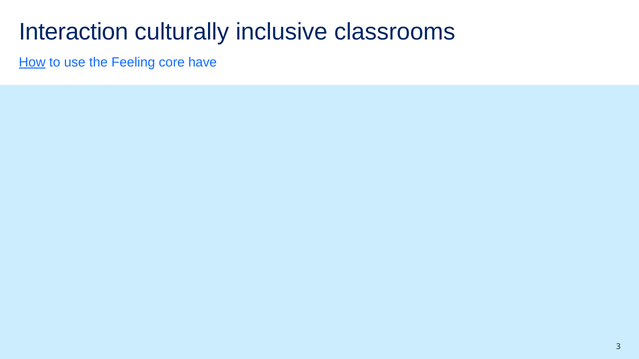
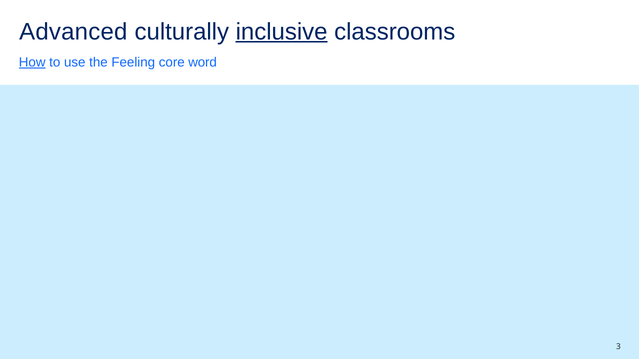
Interaction: Interaction -> Advanced (73, 32)
inclusive underline: none -> present (282, 32)
have: have -> word (203, 62)
